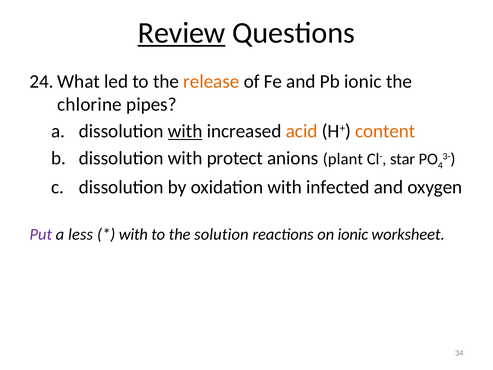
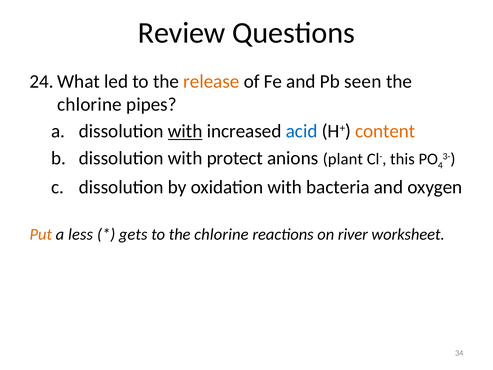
Review underline: present -> none (182, 33)
Pb ionic: ionic -> seen (363, 81)
acid colour: orange -> blue (302, 131)
star: star -> this (402, 159)
infected: infected -> bacteria (338, 187)
Put colour: purple -> orange (41, 234)
with: with -> gets (133, 234)
to the solution: solution -> chlorine (221, 234)
on ionic: ionic -> river (353, 234)
